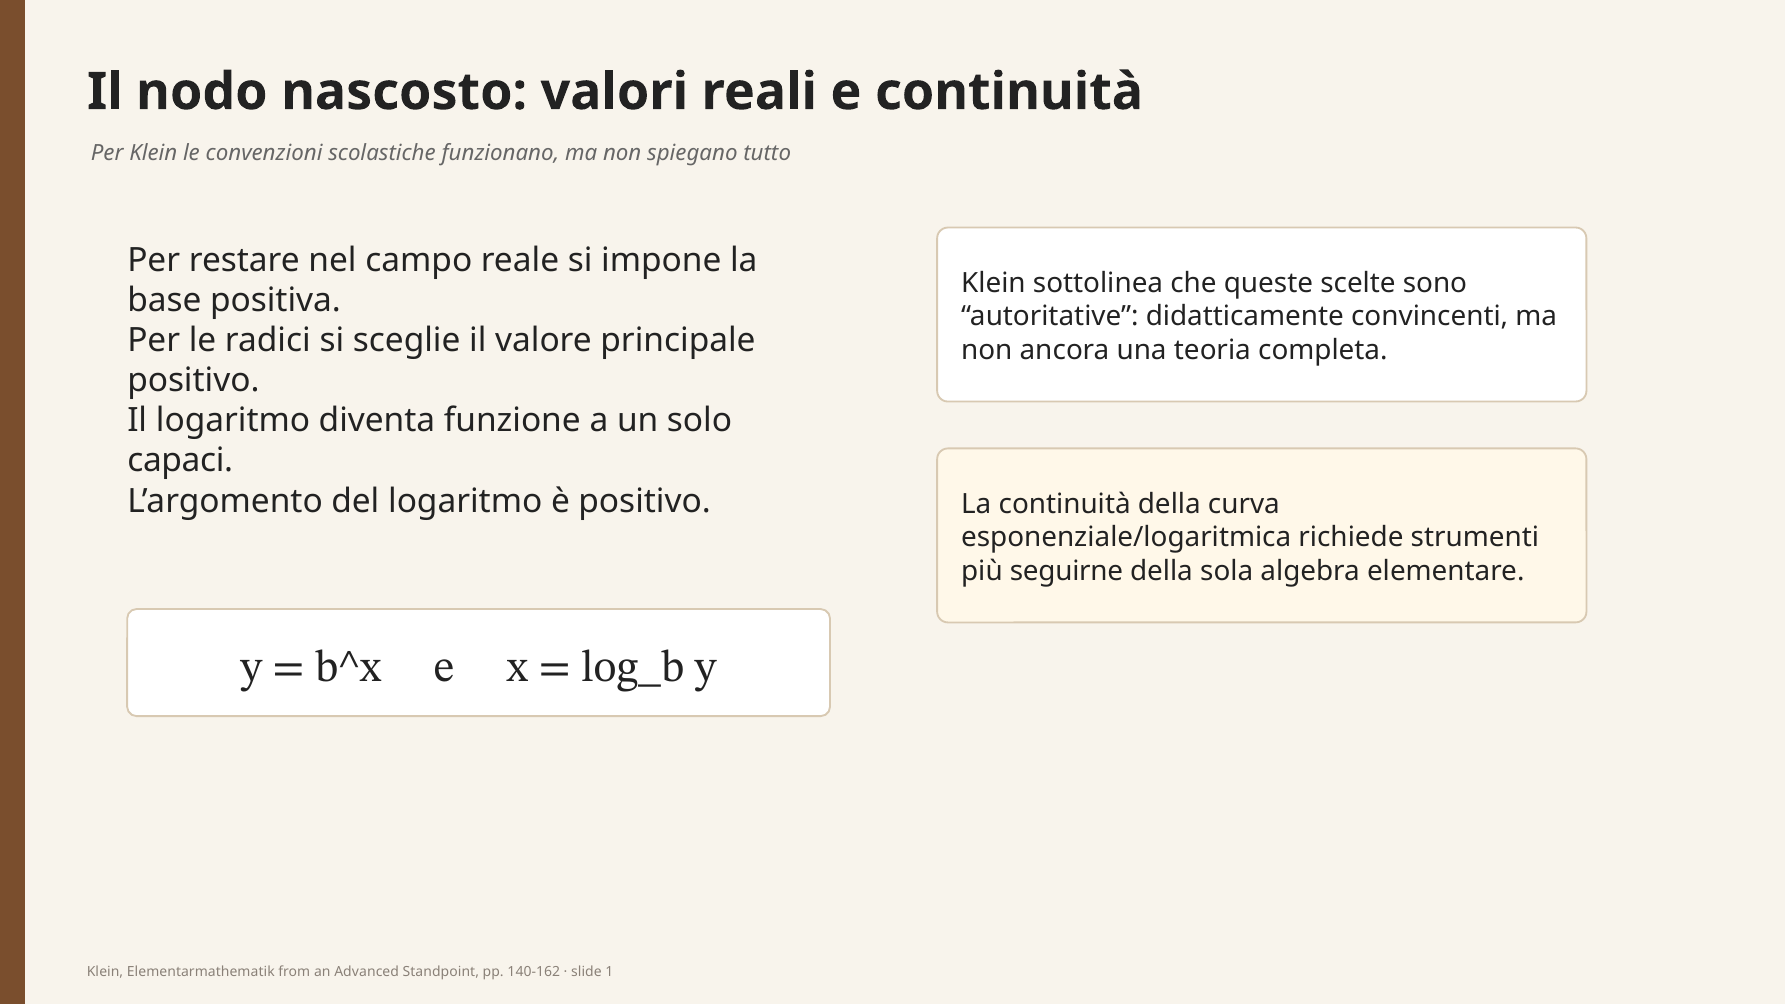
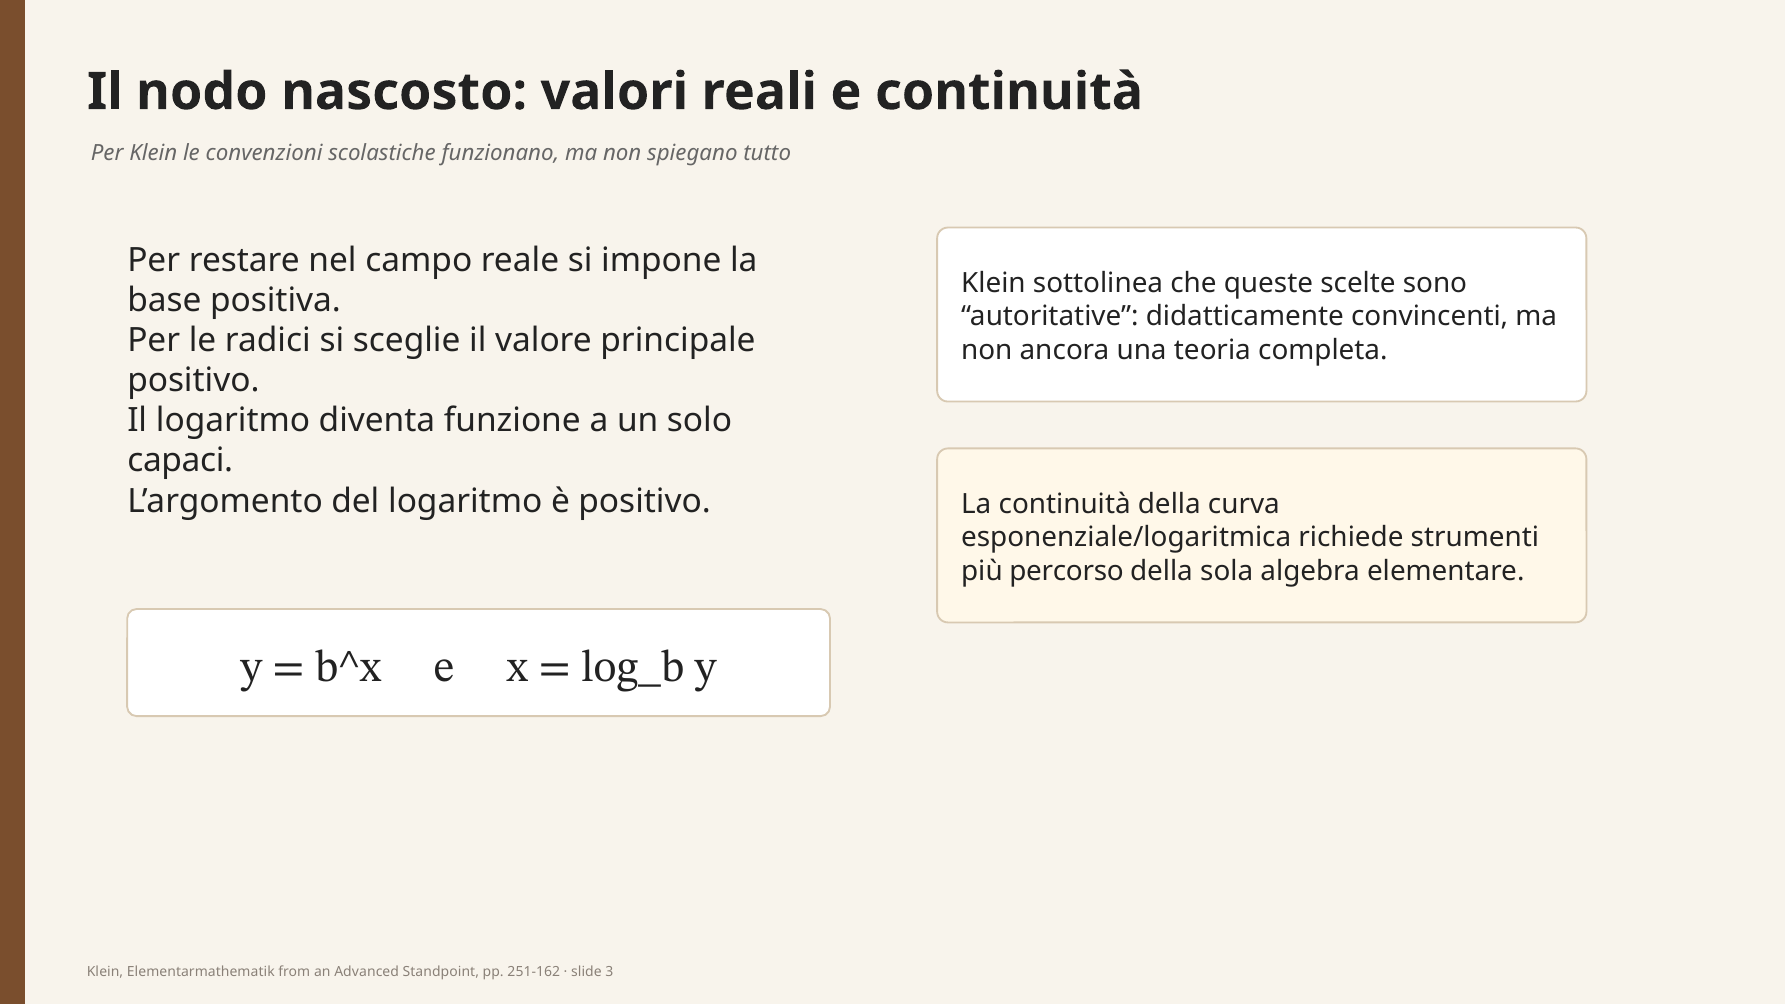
seguirne: seguirne -> percorso (1067, 571)
140-162: 140-162 -> 251-162 (534, 972)
1: 1 -> 3 (609, 972)
